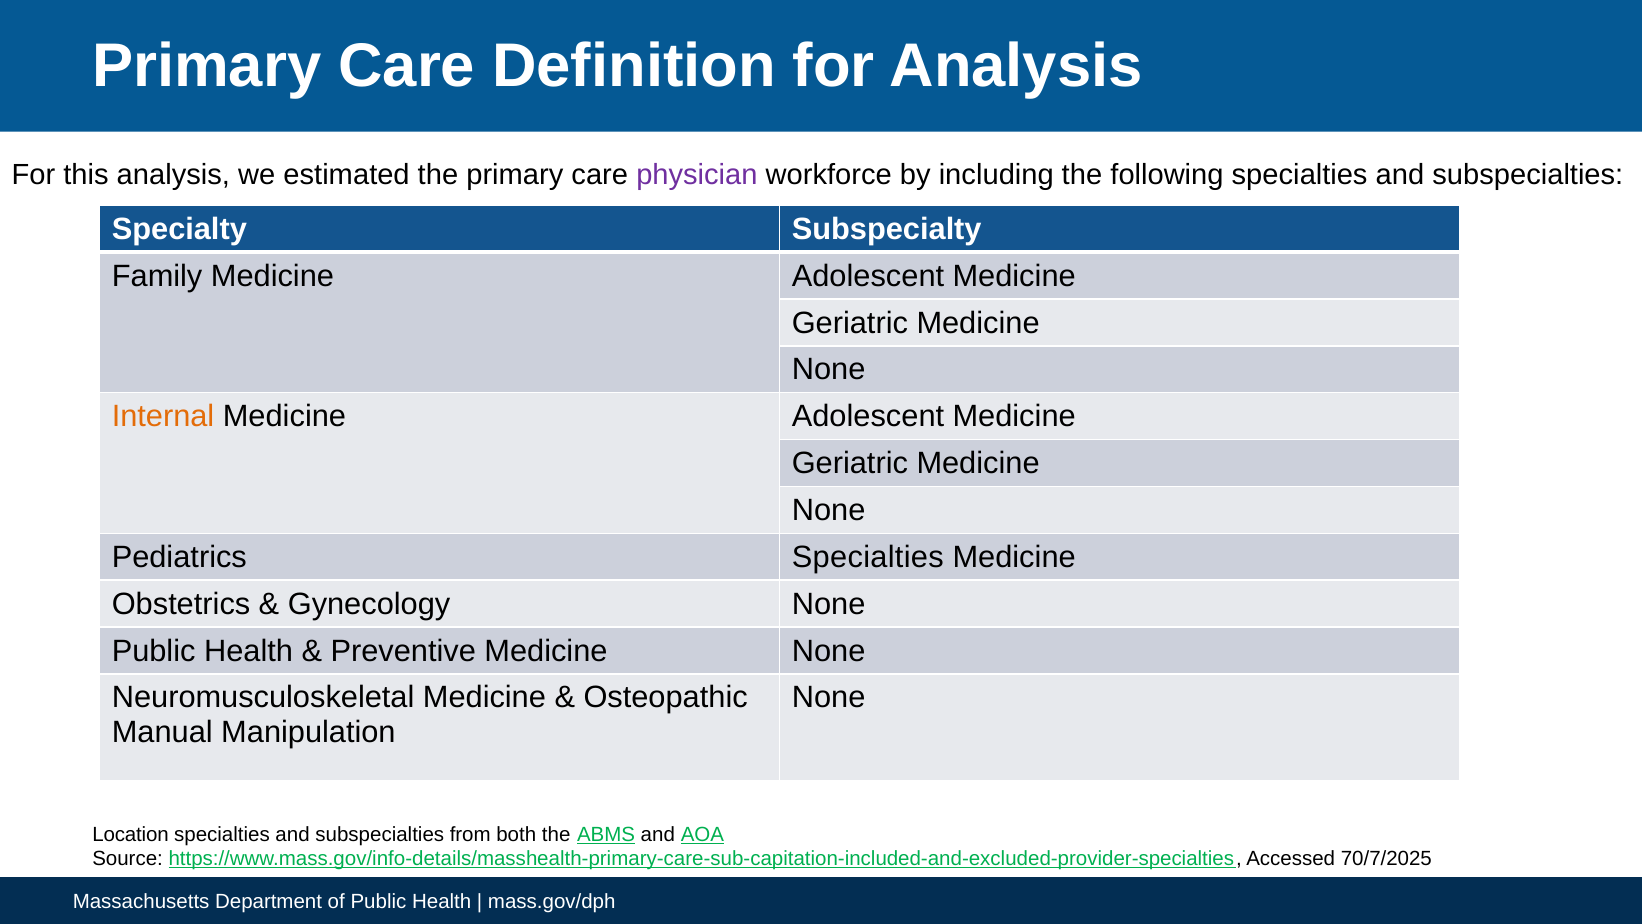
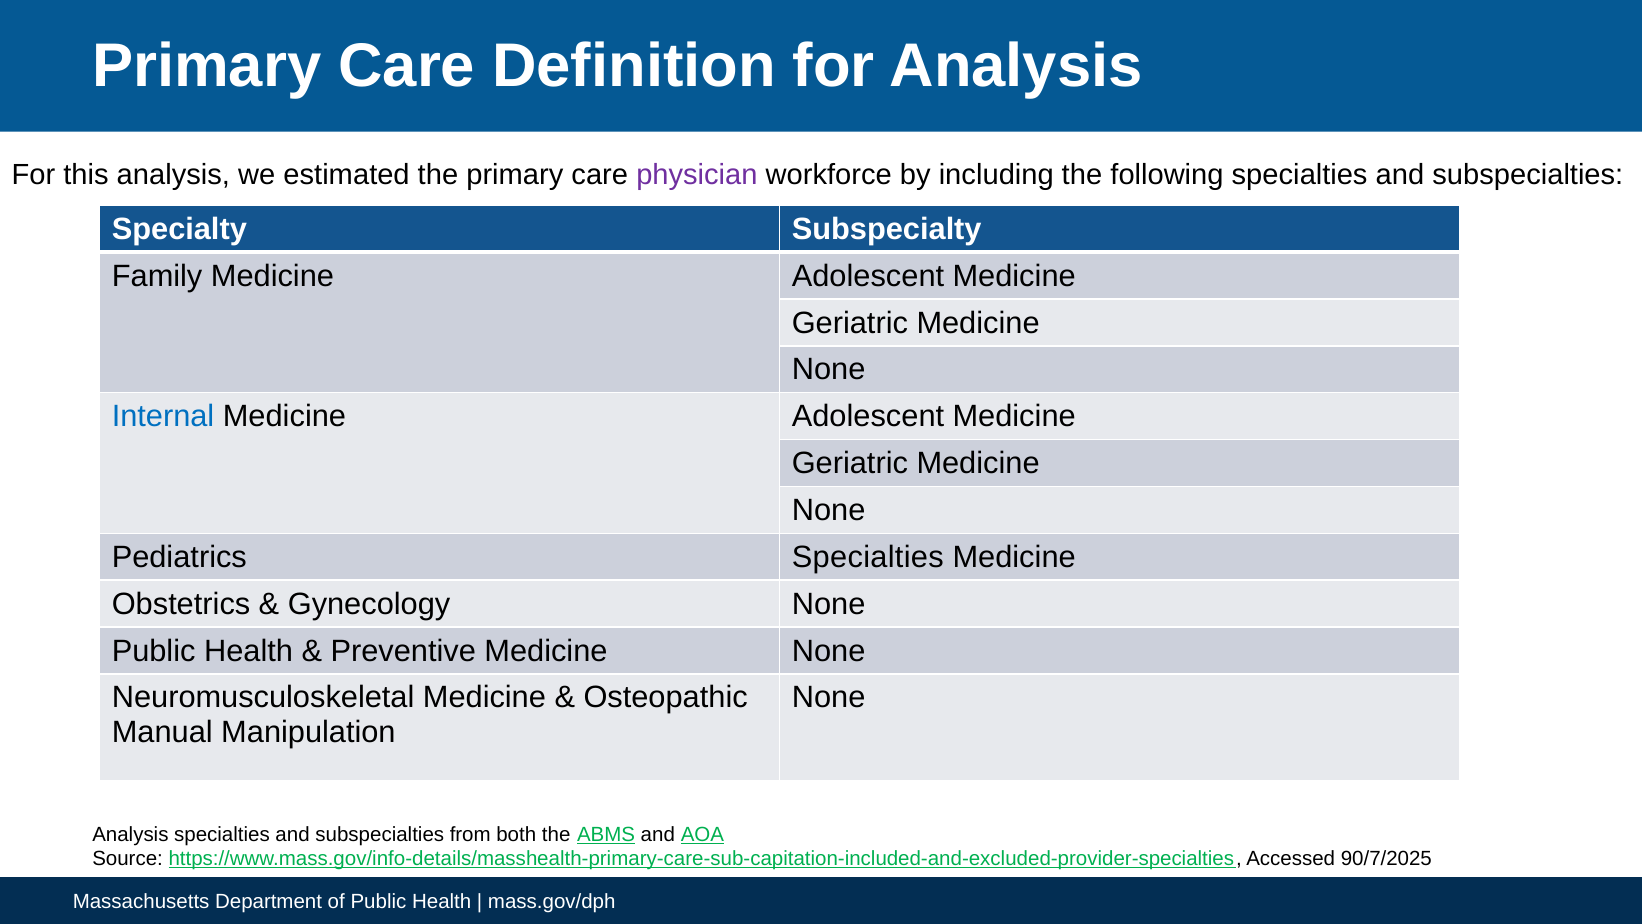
Internal colour: orange -> blue (163, 416)
Location: Location -> Analysis (130, 834)
70/7/2025: 70/7/2025 -> 90/7/2025 (1386, 859)
